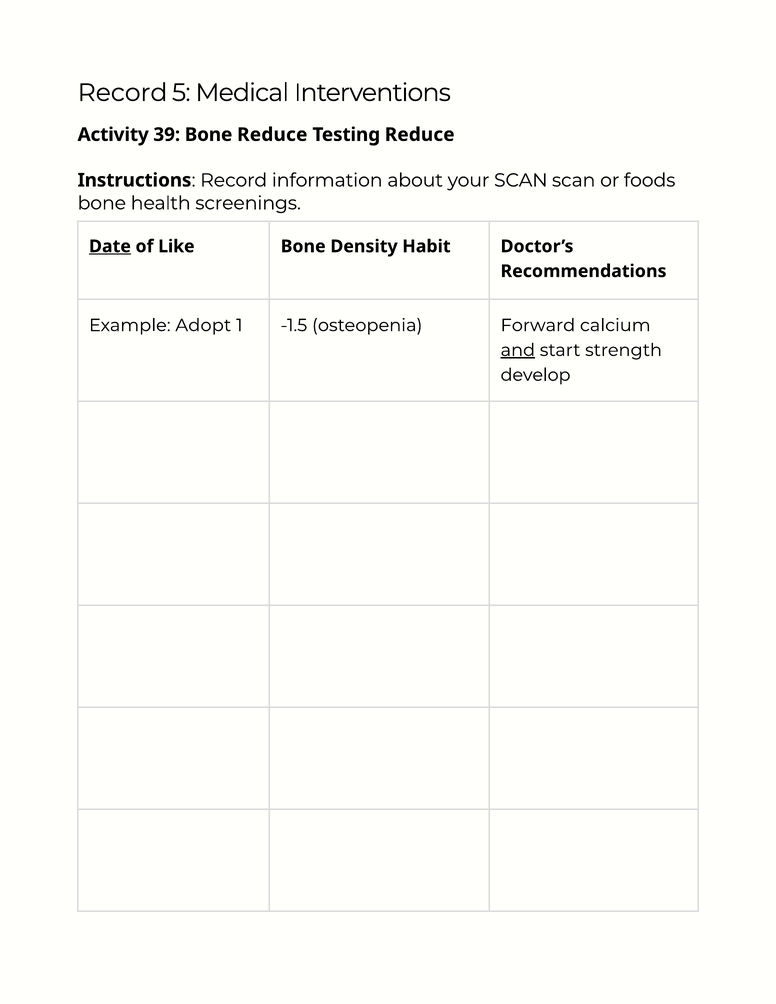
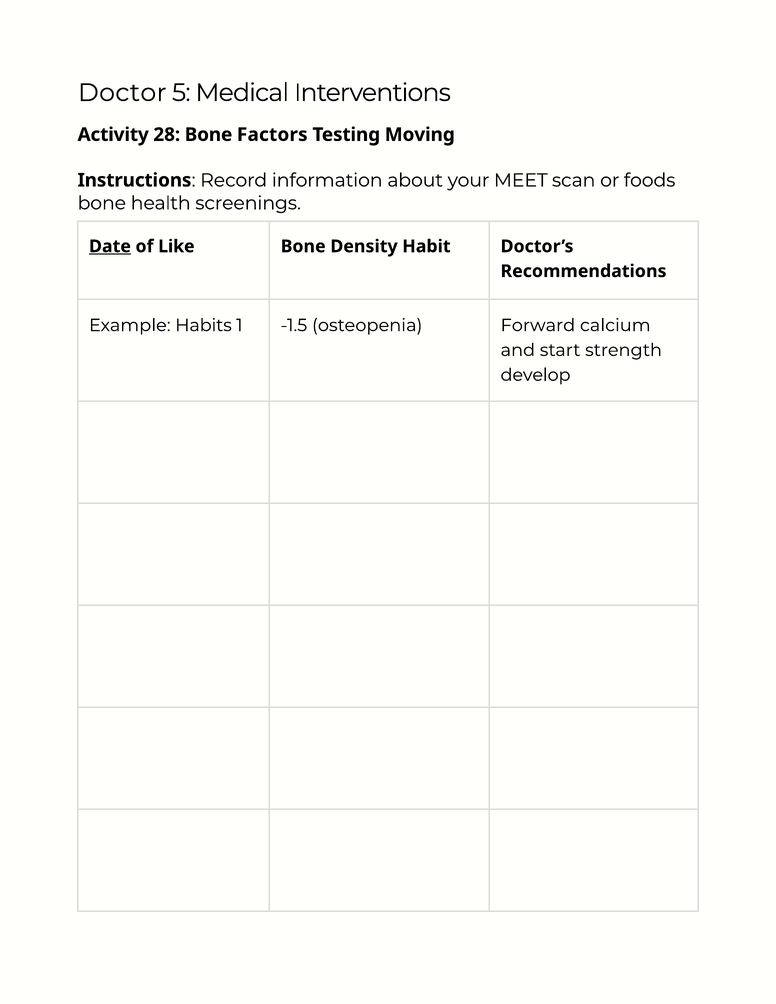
Record: Record -> Doctor (122, 93)
39: 39 -> 28 (167, 135)
Bone Reduce: Reduce -> Factors (272, 135)
Testing Reduce: Reduce -> Moving (420, 135)
your SCAN: SCAN -> MEET (521, 180)
Adopt: Adopt -> Habits (203, 325)
and underline: present -> none (518, 350)
